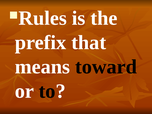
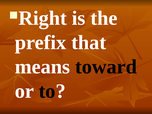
Rules: Rules -> Right (43, 18)
